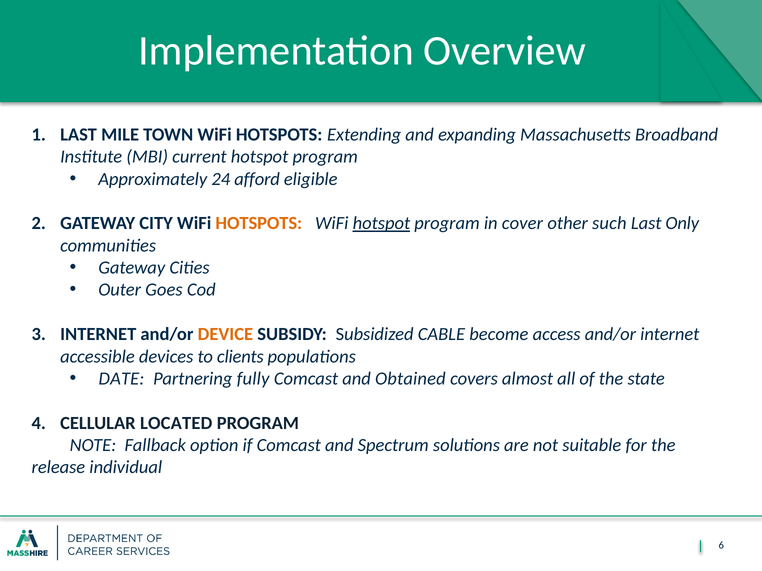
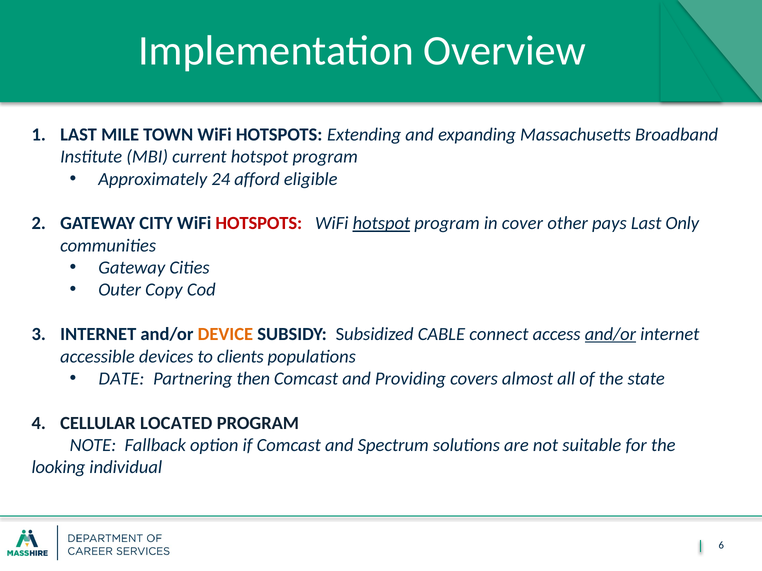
HOTSPOTS colour: orange -> red (259, 224)
such: such -> pays (609, 224)
Goes: Goes -> Copy (164, 290)
become: become -> connect (499, 335)
and/or underline: none -> present (610, 335)
fully: fully -> then (253, 379)
Obtained: Obtained -> Providing (410, 379)
release: release -> looking (58, 468)
